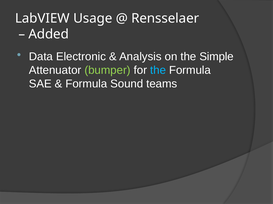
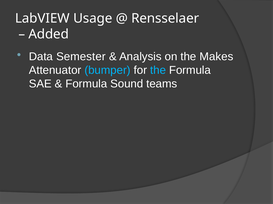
Electronic: Electronic -> Semester (81, 57)
Simple: Simple -> Makes (216, 57)
bumper colour: light green -> light blue (108, 70)
